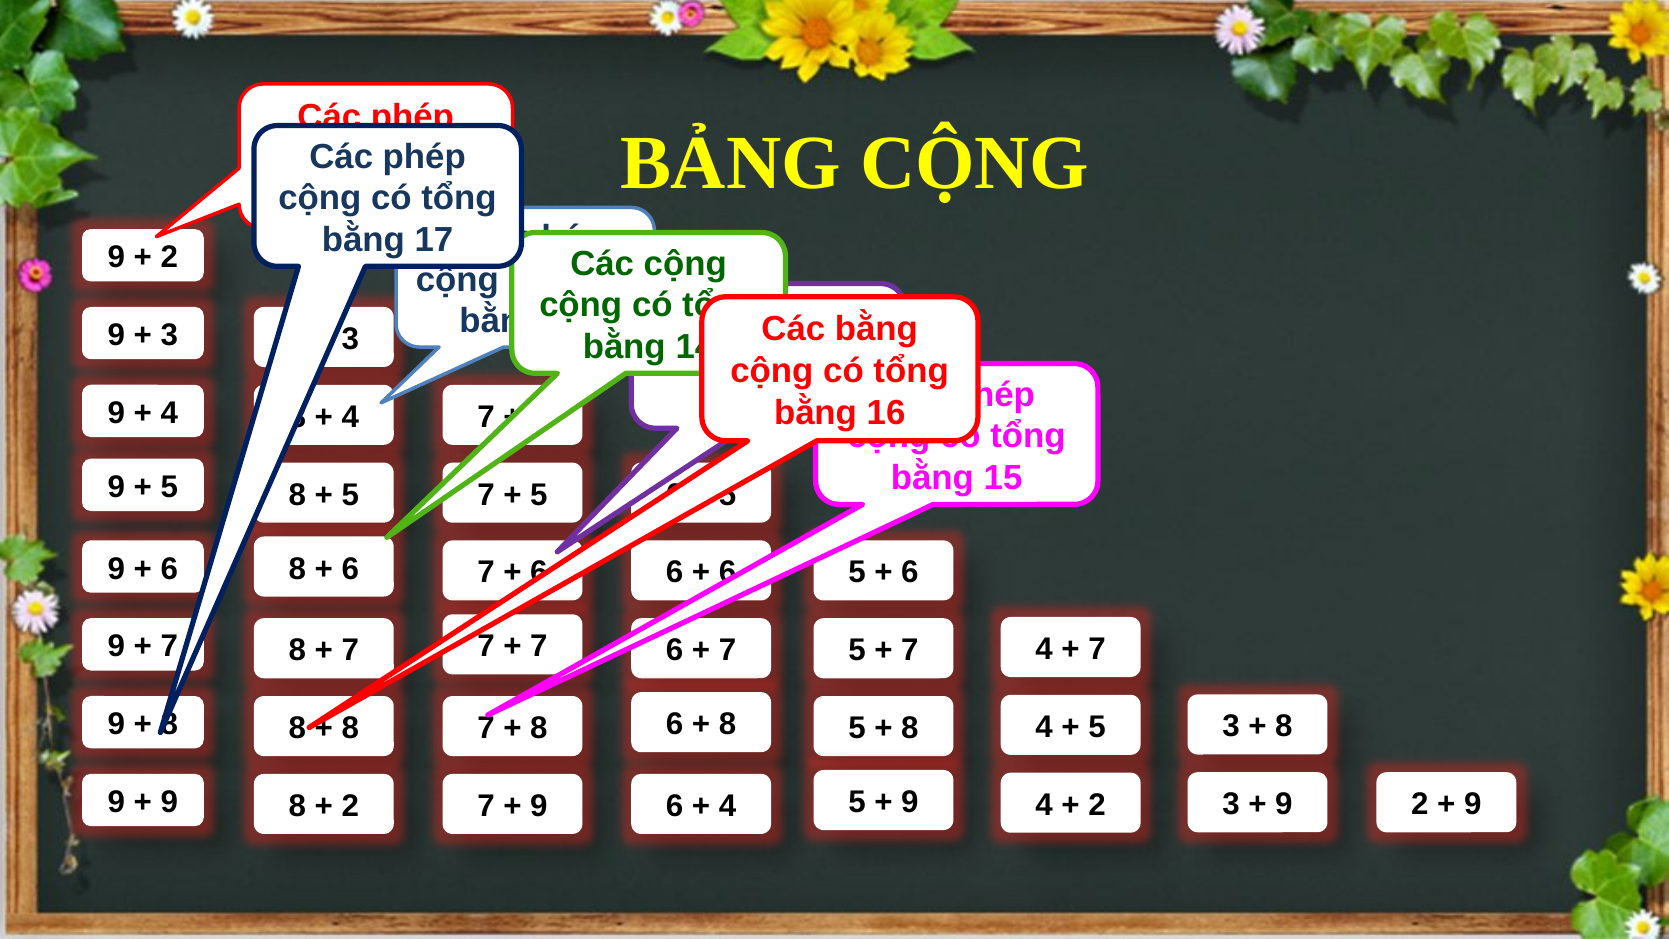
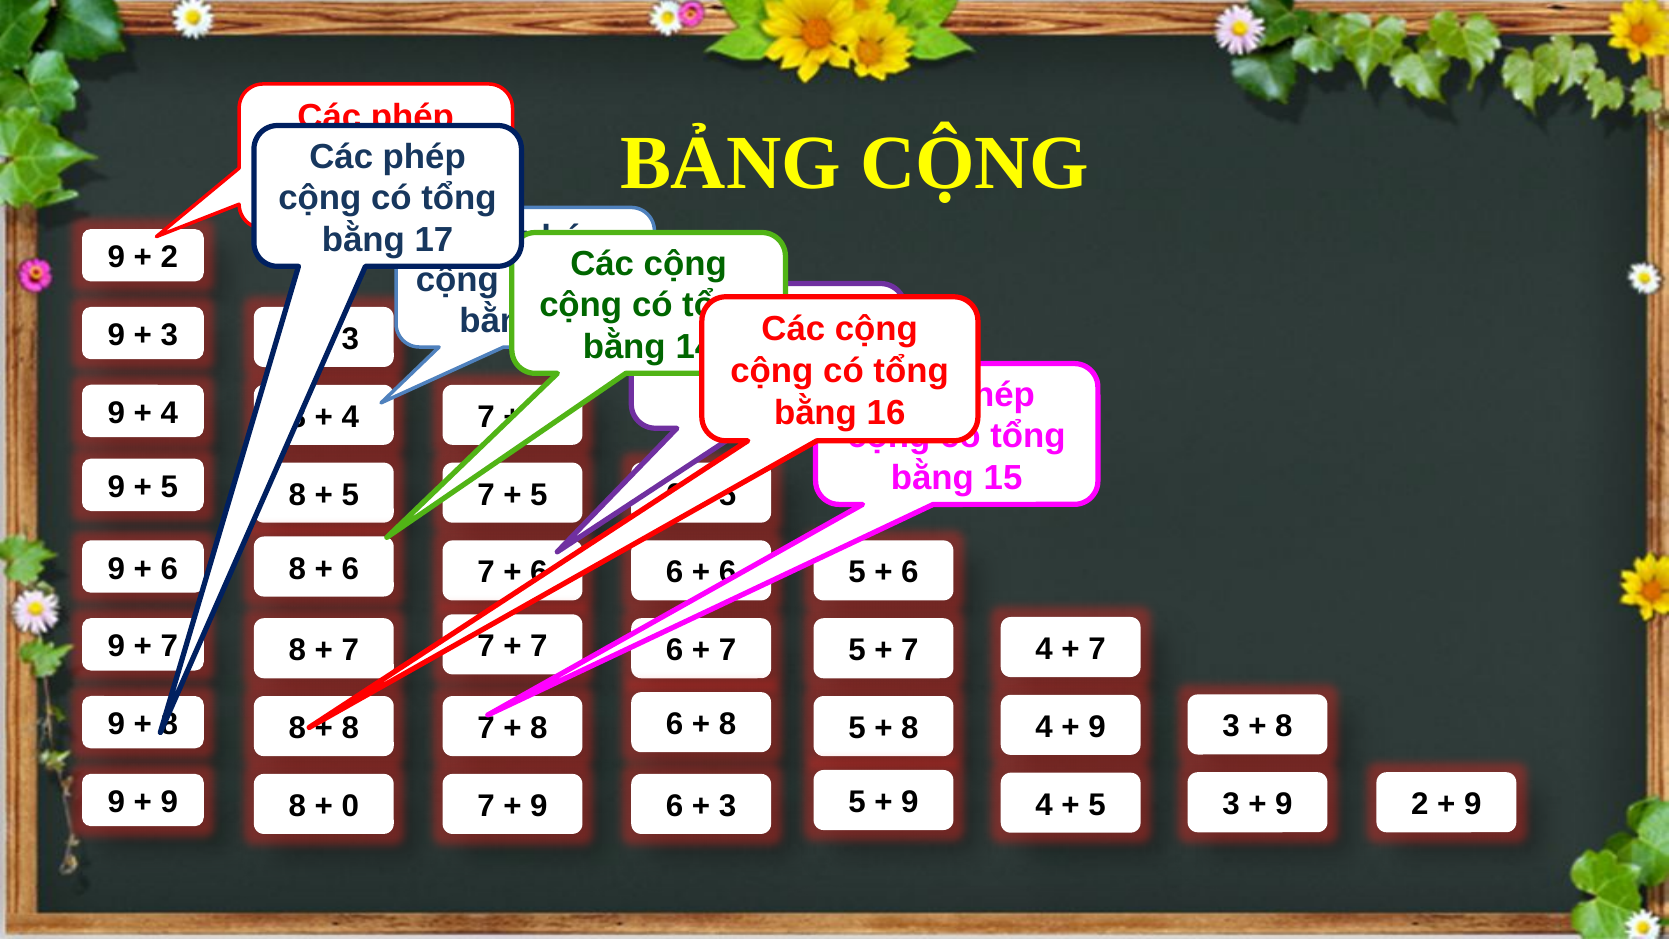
bằng: bằng -> cộng (876, 329)
5: 5 -> 9 (1097, 727)
2: 2 -> 5 (1097, 805)
2: 2 -> 0 (350, 806)
4: 4 -> 3 (728, 806)
